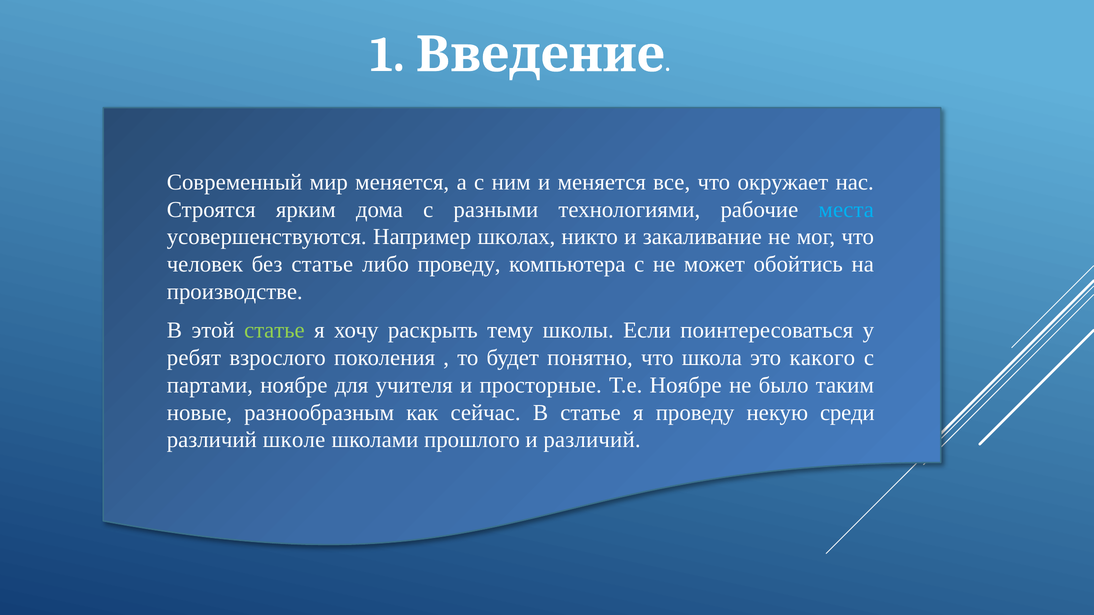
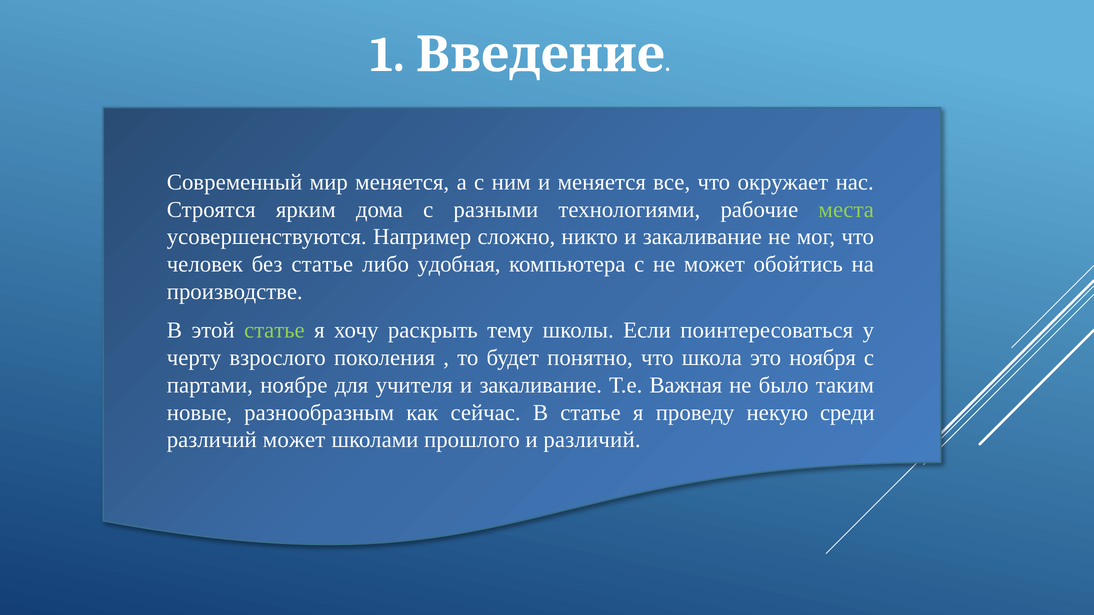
места colour: light blue -> light green (846, 210)
школах: школах -> сложно (516, 237)
либо проведу: проведу -> удобная (459, 264)
ребят: ребят -> черту (194, 358)
какого: какого -> ноября (823, 358)
учителя и просторные: просторные -> закаливание (541, 385)
Т.е Ноябре: Ноябре -> Важная (686, 385)
различий школе: школе -> может (294, 440)
